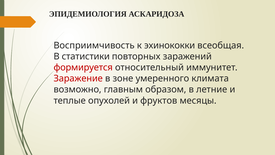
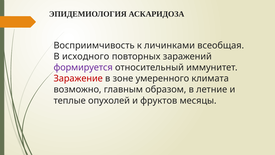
эхинококки: эхинококки -> личинками (170, 45)
статистики: статистики -> исходного (86, 56)
формируется colour: red -> purple (83, 67)
